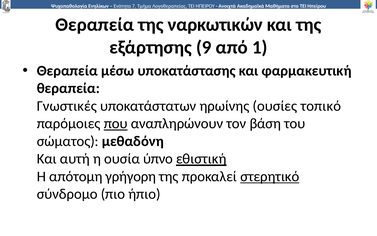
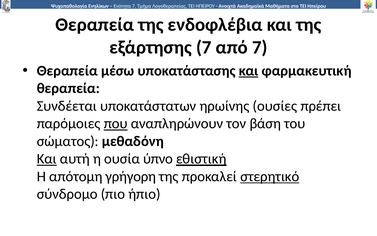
ναρκωτικών: ναρκωτικών -> ενδοφλέβια (215, 25)
εξάρτησης 9: 9 -> 7 (204, 47)
από 1: 1 -> 7 (260, 47)
και underline: none -> present (249, 71)
Γνωστικές: Γνωστικές -> Συνδέεται (67, 106)
τοπικό: τοπικό -> πρέπει (321, 106)
Και underline: none -> present (47, 159)
